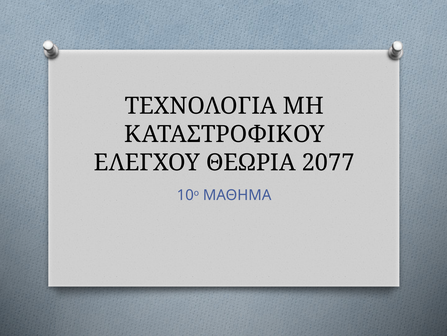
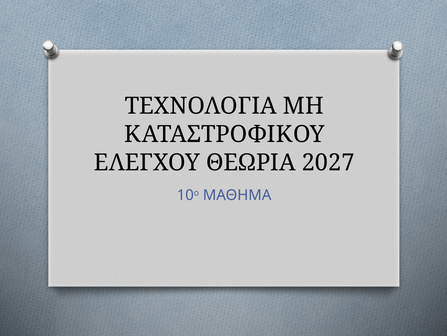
2077: 2077 -> 2027 (328, 162)
